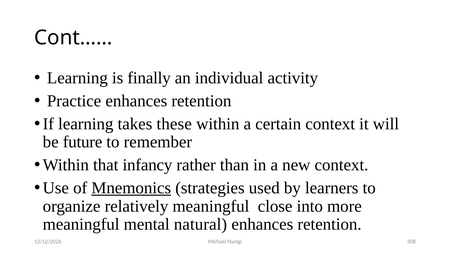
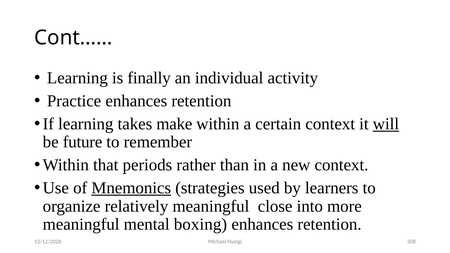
these: these -> make (174, 124)
will underline: none -> present (386, 124)
infancy: infancy -> periods (147, 165)
natural: natural -> boxing (200, 224)
